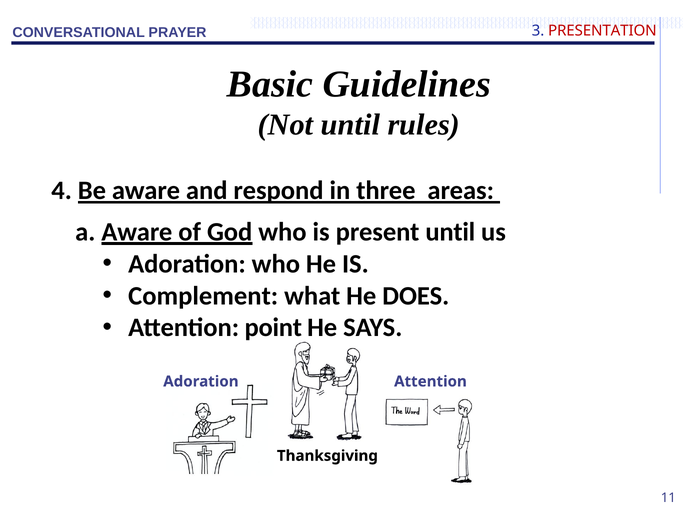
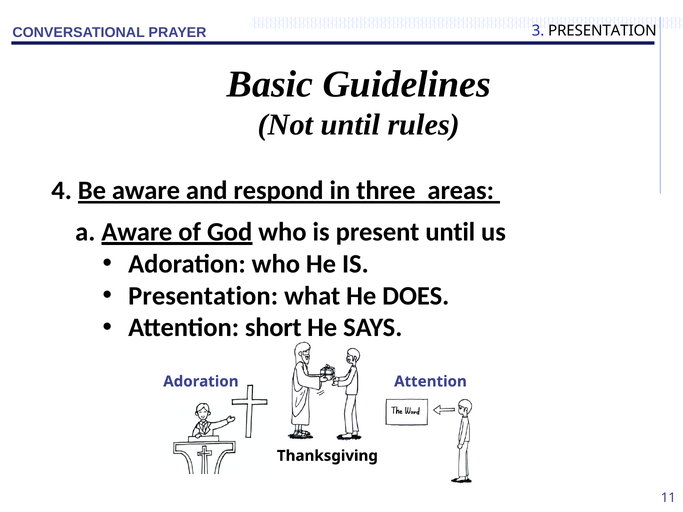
PRESENTATION colour: red -> black (602, 31)
Complement: Complement -> Presentation (203, 296)
point: point -> short (273, 328)
